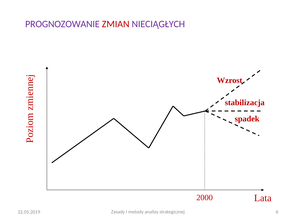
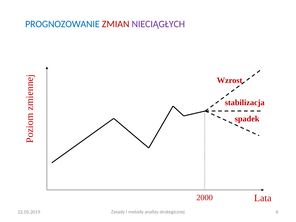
PROGNOZOWANIE colour: purple -> blue (62, 24)
